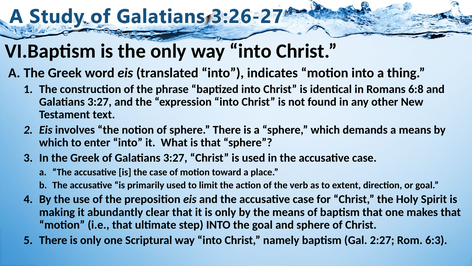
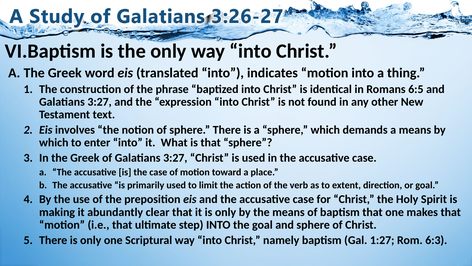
6:8: 6:8 -> 6:5 (416, 89)
2:27: 2:27 -> 1:27 (382, 240)
